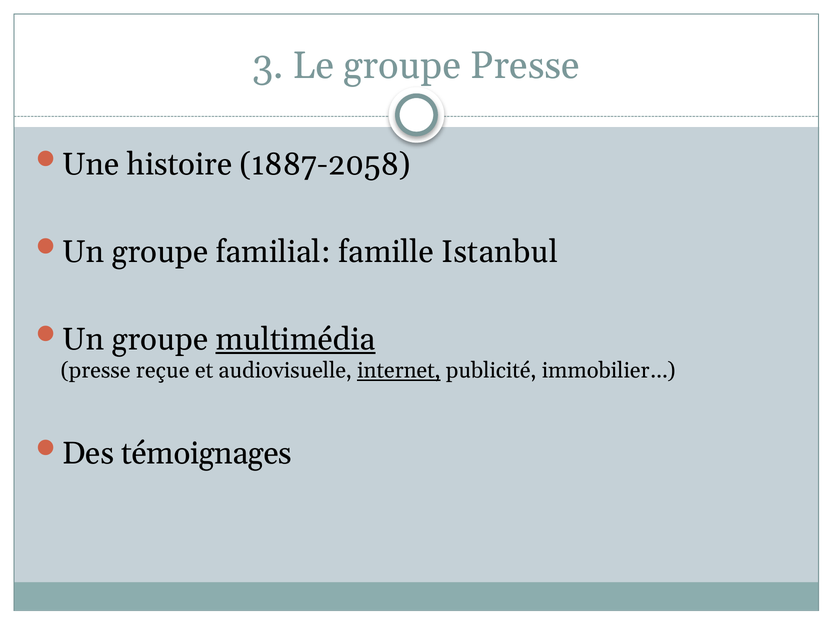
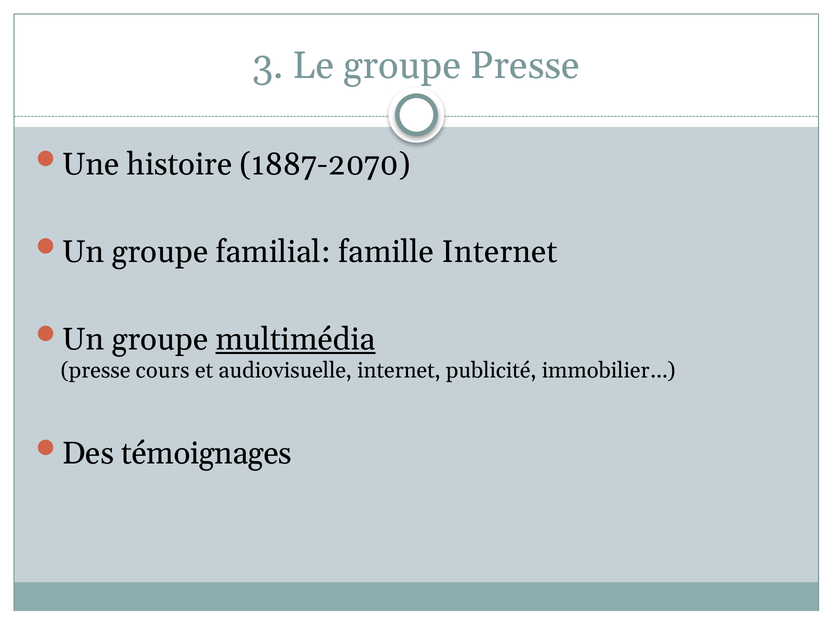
1887-2058: 1887-2058 -> 1887-2070 (325, 164)
famille Istanbul: Istanbul -> Internet (500, 252)
reçue: reçue -> cours (163, 371)
internet underline: present -> none (399, 371)
